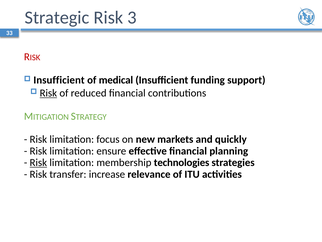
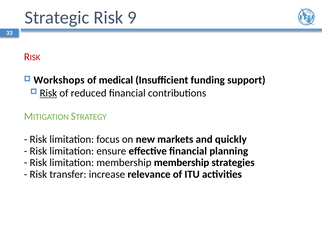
3: 3 -> 9 (132, 18)
Insufficient: Insufficient -> Workshops (59, 80)
Risk underline: present -> none (38, 162)
membership technologies: technologies -> membership (182, 162)
